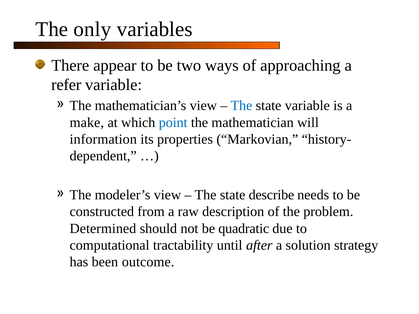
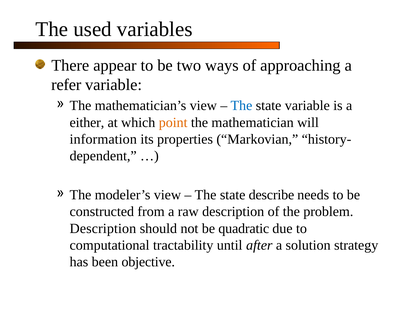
only: only -> used (93, 29)
make: make -> either (87, 123)
point colour: blue -> orange (173, 123)
Determined: Determined -> Description (103, 229)
outcome: outcome -> objective (148, 262)
